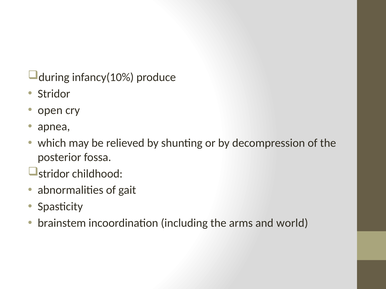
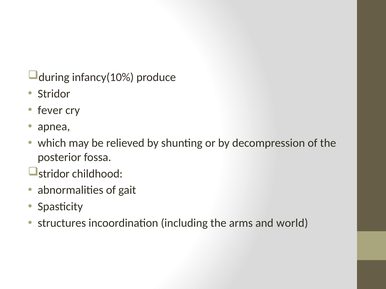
open: open -> fever (50, 110)
brainstem: brainstem -> structures (62, 223)
